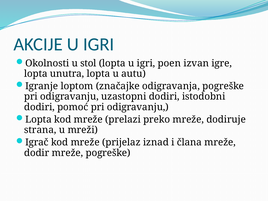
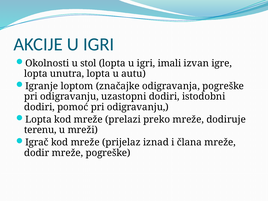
poen: poen -> imali (169, 63)
strana: strana -> terenu (40, 130)
